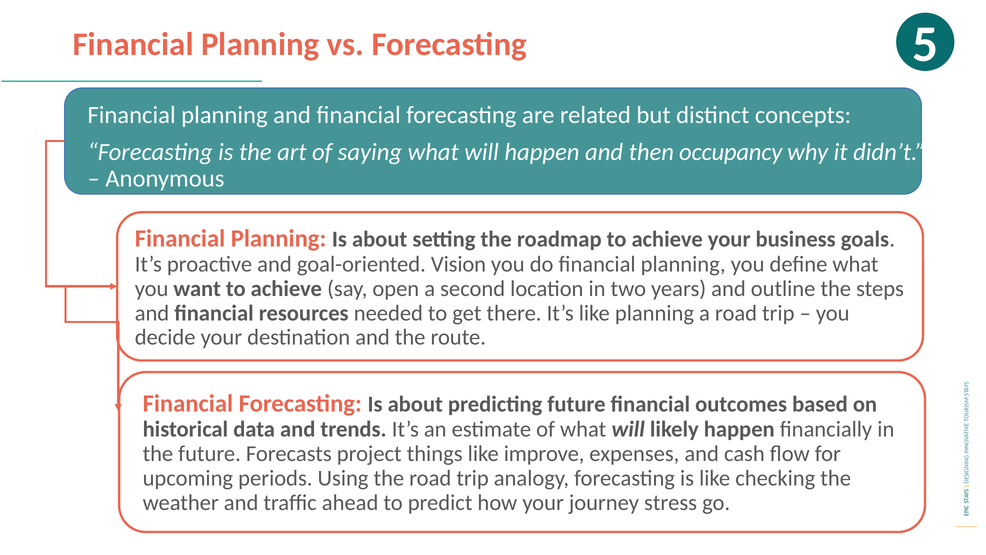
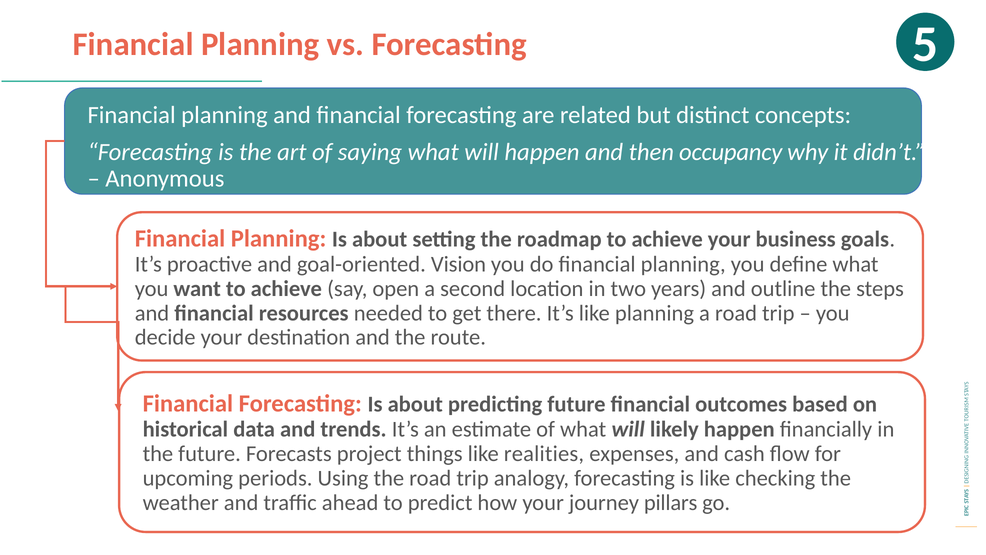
improve: improve -> realities (544, 453)
stress: stress -> pillars (671, 502)
